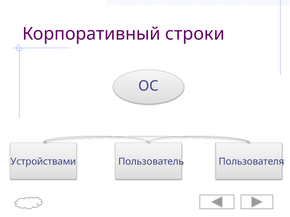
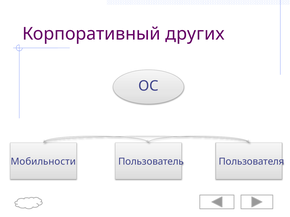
строки: строки -> других (195, 34)
Устройствами: Устройствами -> Мобильности (43, 162)
